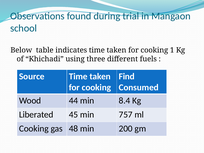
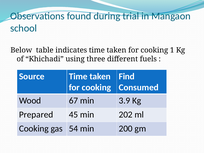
44: 44 -> 67 (73, 101)
8.4: 8.4 -> 3.9 (124, 101)
Liberated: Liberated -> Prepared (36, 115)
757: 757 -> 202 (126, 115)
48: 48 -> 54 (73, 129)
